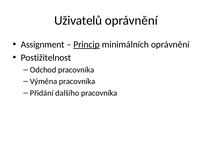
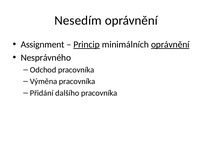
Uživatelů: Uživatelů -> Nesedím (78, 21)
oprávnění underline: none -> present (170, 44)
Postižitelnost: Postižitelnost -> Nesprávného (46, 58)
